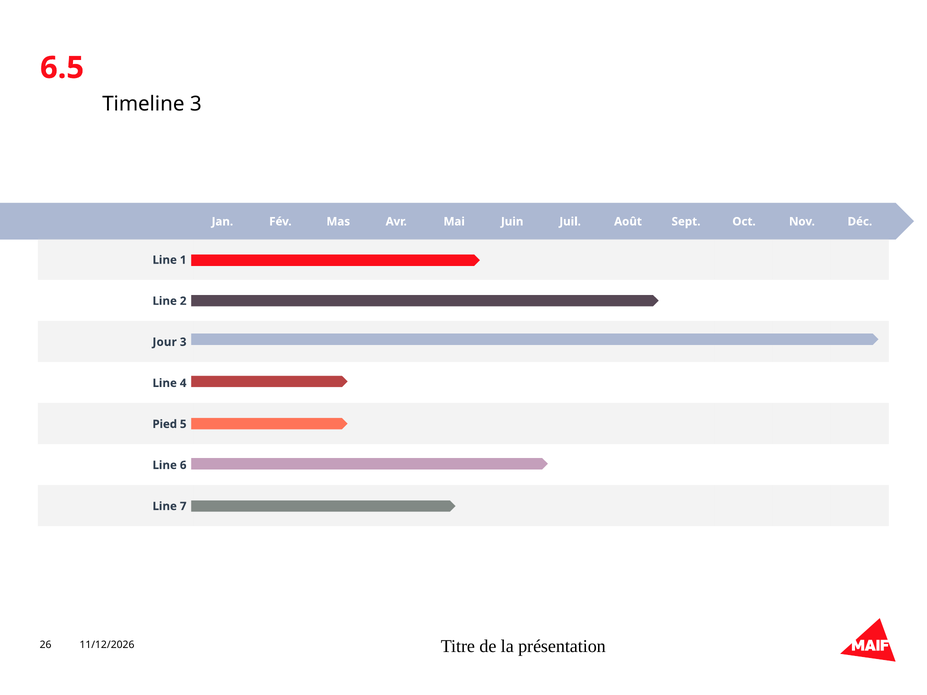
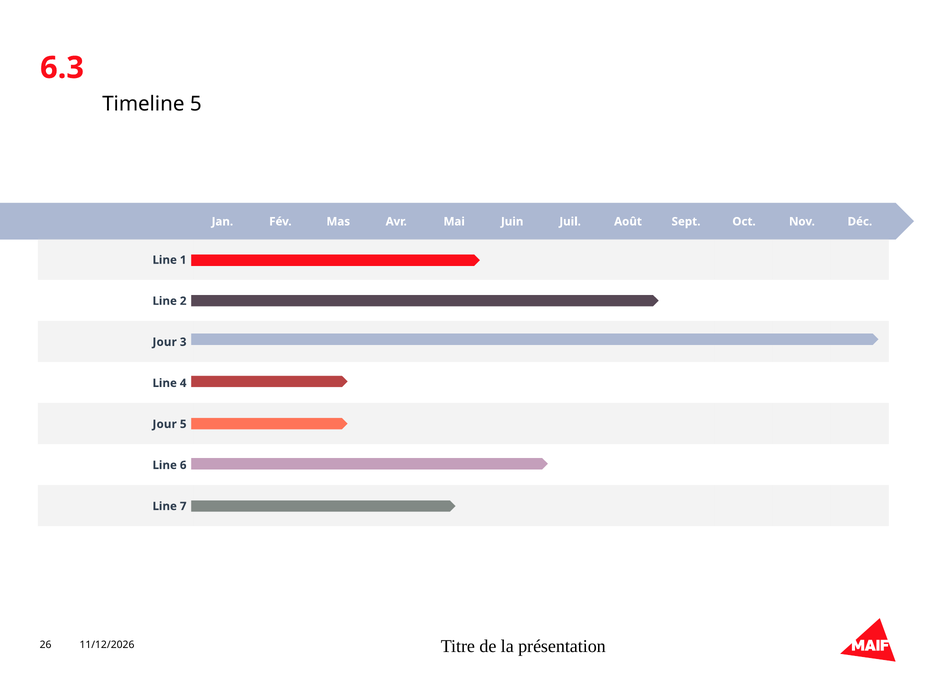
6.5: 6.5 -> 6.3 (62, 68)
Timeline 3: 3 -> 5 (196, 104)
Pied: Pied -> Jour (165, 424)
